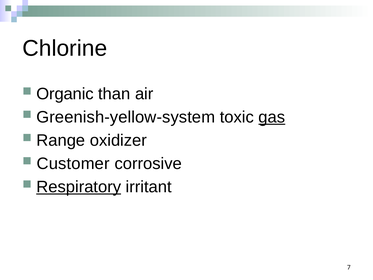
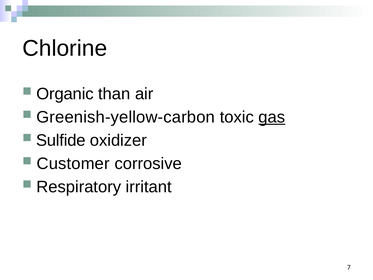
Greenish-yellow-system: Greenish-yellow-system -> Greenish-yellow-carbon (126, 117)
Range: Range -> Sulfide (61, 140)
Respiratory underline: present -> none (79, 187)
